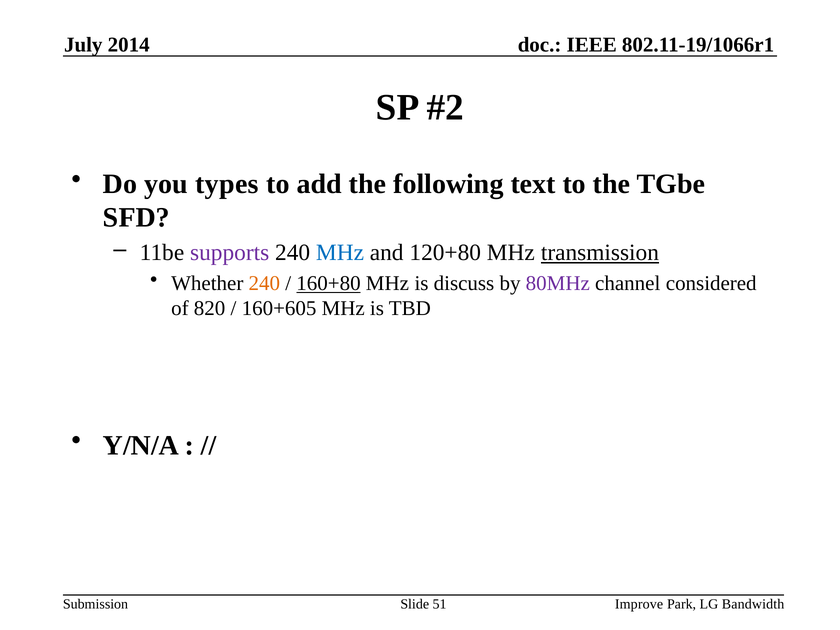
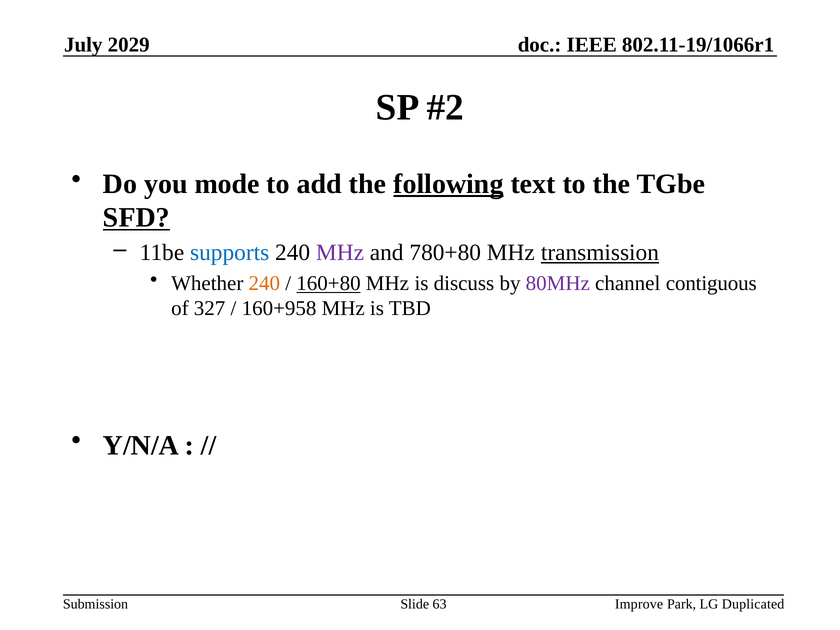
2014: 2014 -> 2029 (129, 45)
types: types -> mode (227, 184)
following underline: none -> present (448, 184)
SFD underline: none -> present (136, 218)
supports colour: purple -> blue (230, 253)
MHz colour: blue -> purple (340, 253)
120+80: 120+80 -> 780+80 (445, 253)
considered: considered -> contiguous (711, 283)
820: 820 -> 327 (210, 309)
160+605: 160+605 -> 160+958 (279, 309)
51: 51 -> 63 (440, 604)
Bandwidth: Bandwidth -> Duplicated (753, 604)
